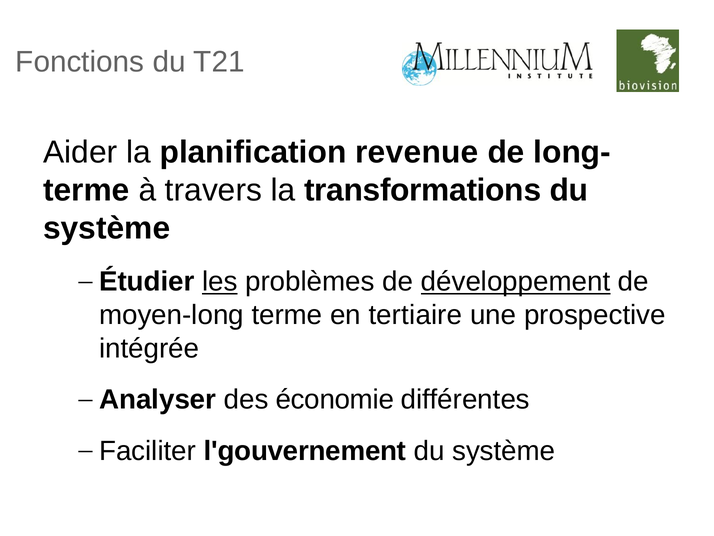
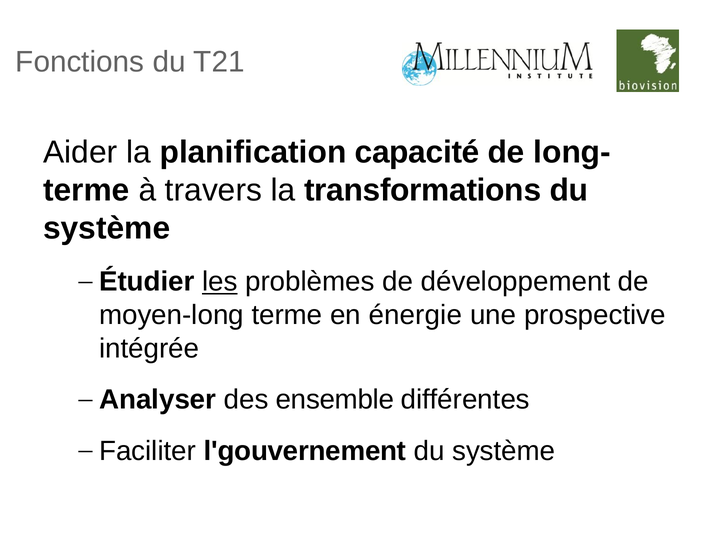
revenue: revenue -> capacité (417, 152)
développement underline: present -> none (516, 282)
tertiaire: tertiaire -> énergie (415, 315)
économie: économie -> ensemble (335, 399)
